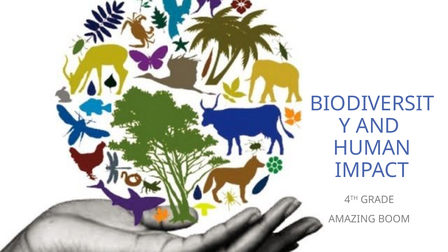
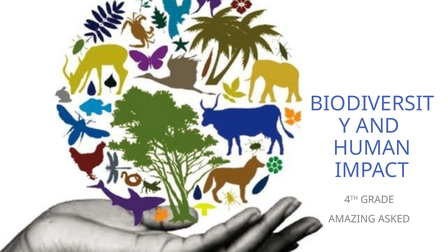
BOOM: BOOM -> ASKED (394, 219)
